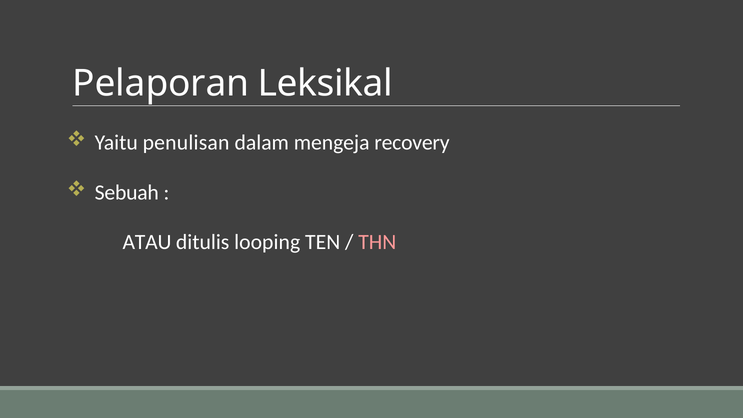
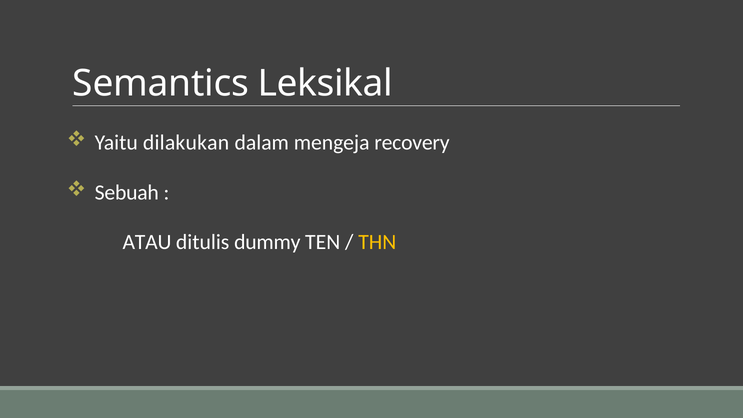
Pelaporan: Pelaporan -> Semantics (161, 83)
penulisan: penulisan -> dilakukan (186, 143)
looping: looping -> dummy (267, 242)
THN colour: pink -> yellow (377, 242)
